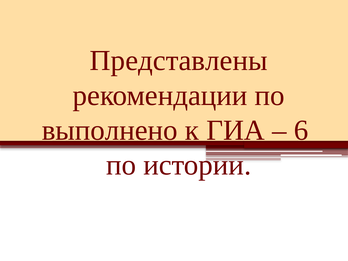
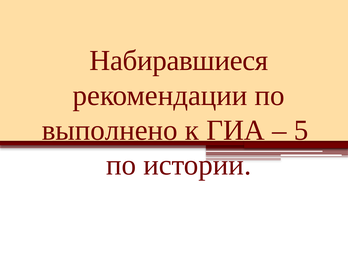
Представлены: Представлены -> Набиравшиеся (179, 61)
6: 6 -> 5 (301, 130)
